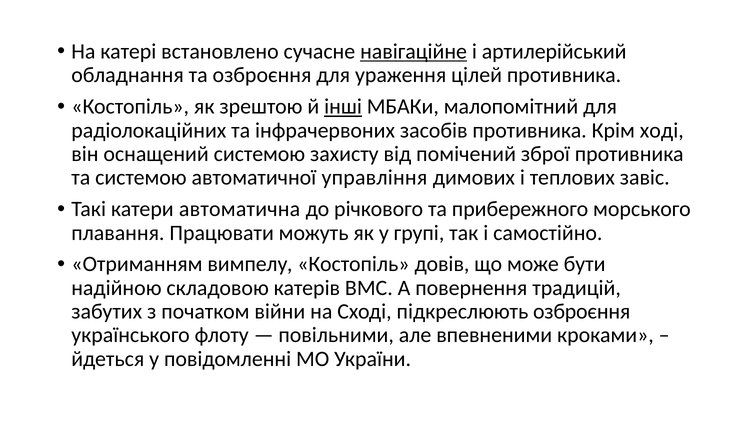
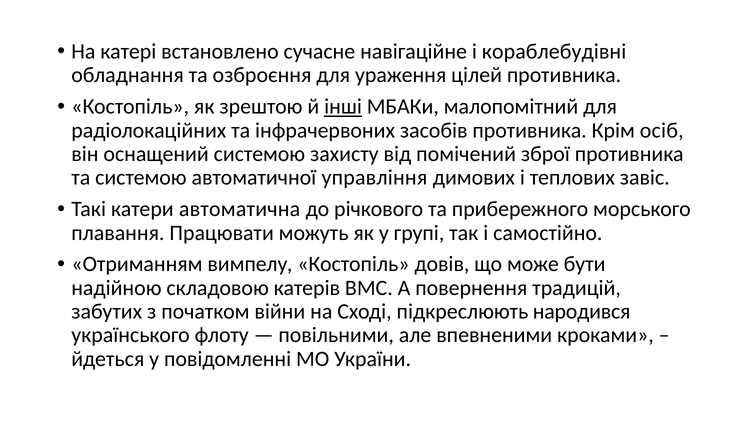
навігаційне underline: present -> none (414, 51)
артилерійський: артилерійський -> кораблебудівні (554, 51)
ході: ході -> осіб (662, 130)
підкреслюють озброєння: озброєння -> народився (582, 311)
